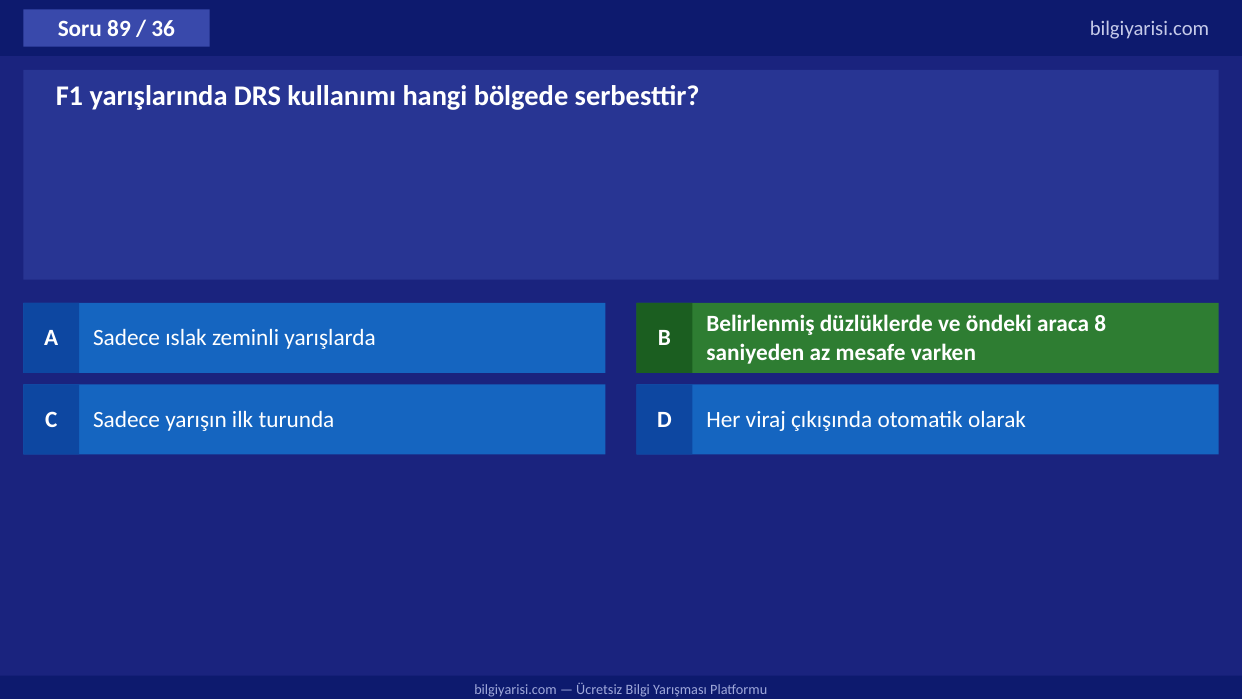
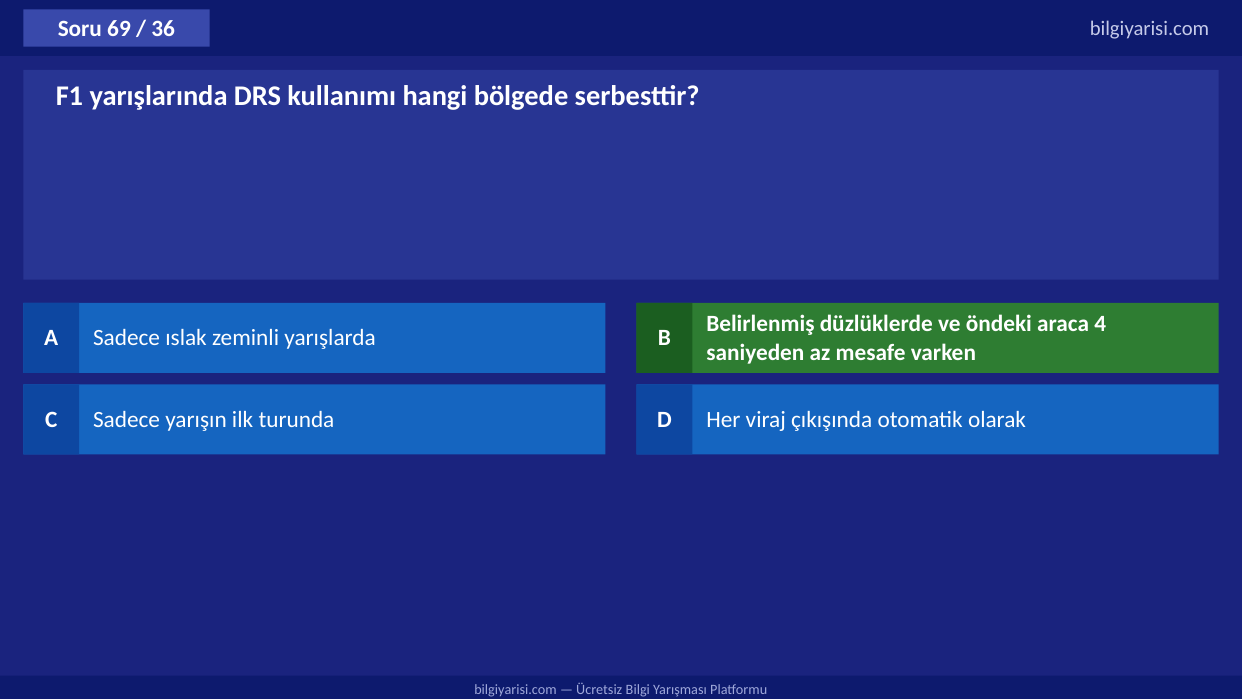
89: 89 -> 69 (119, 28)
8: 8 -> 4 (1100, 324)
